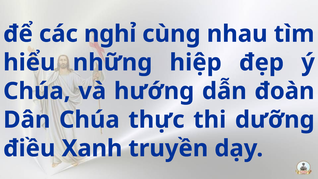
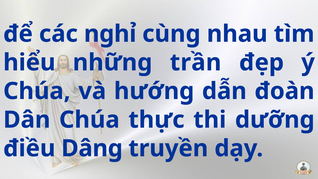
hiệp: hiệp -> trần (196, 62)
Xanh: Xanh -> Dâng (92, 148)
